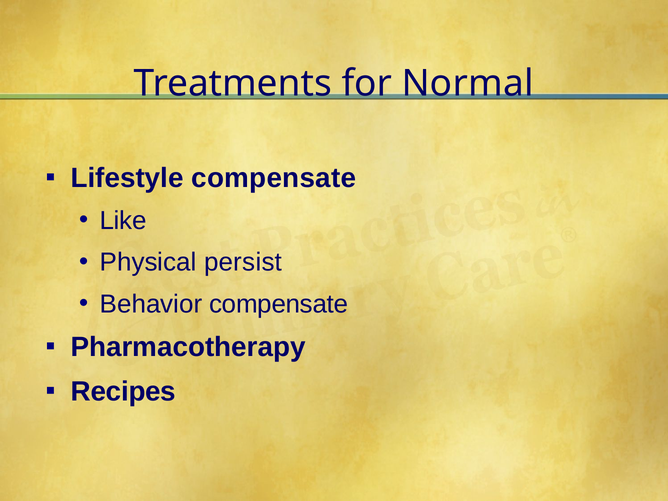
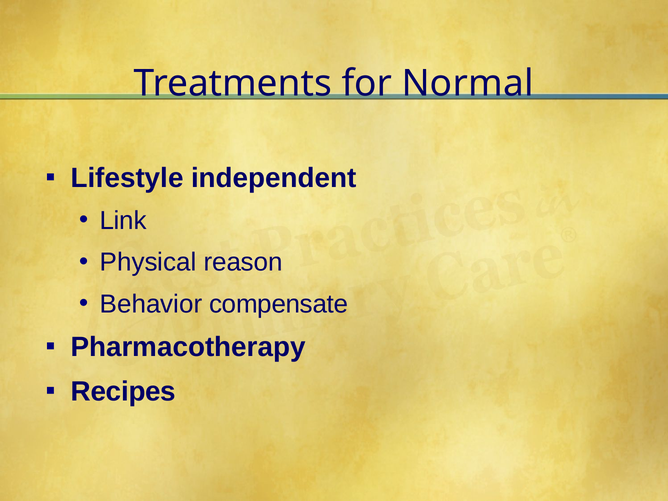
Lifestyle compensate: compensate -> independent (274, 178)
Like: Like -> Link (123, 221)
persist: persist -> reason (243, 262)
